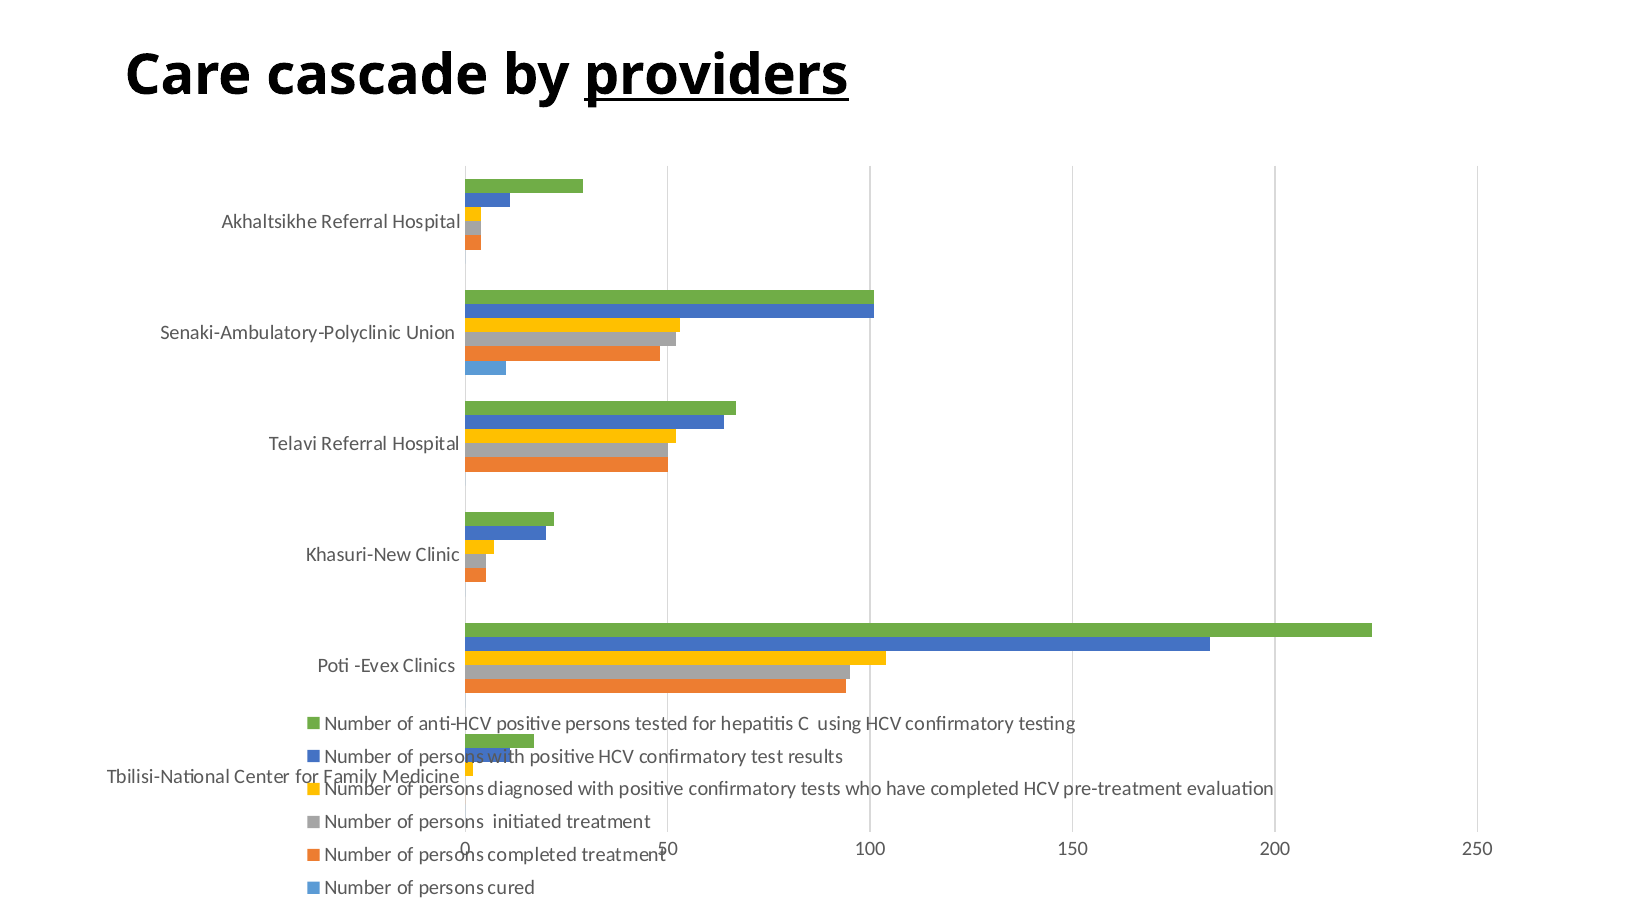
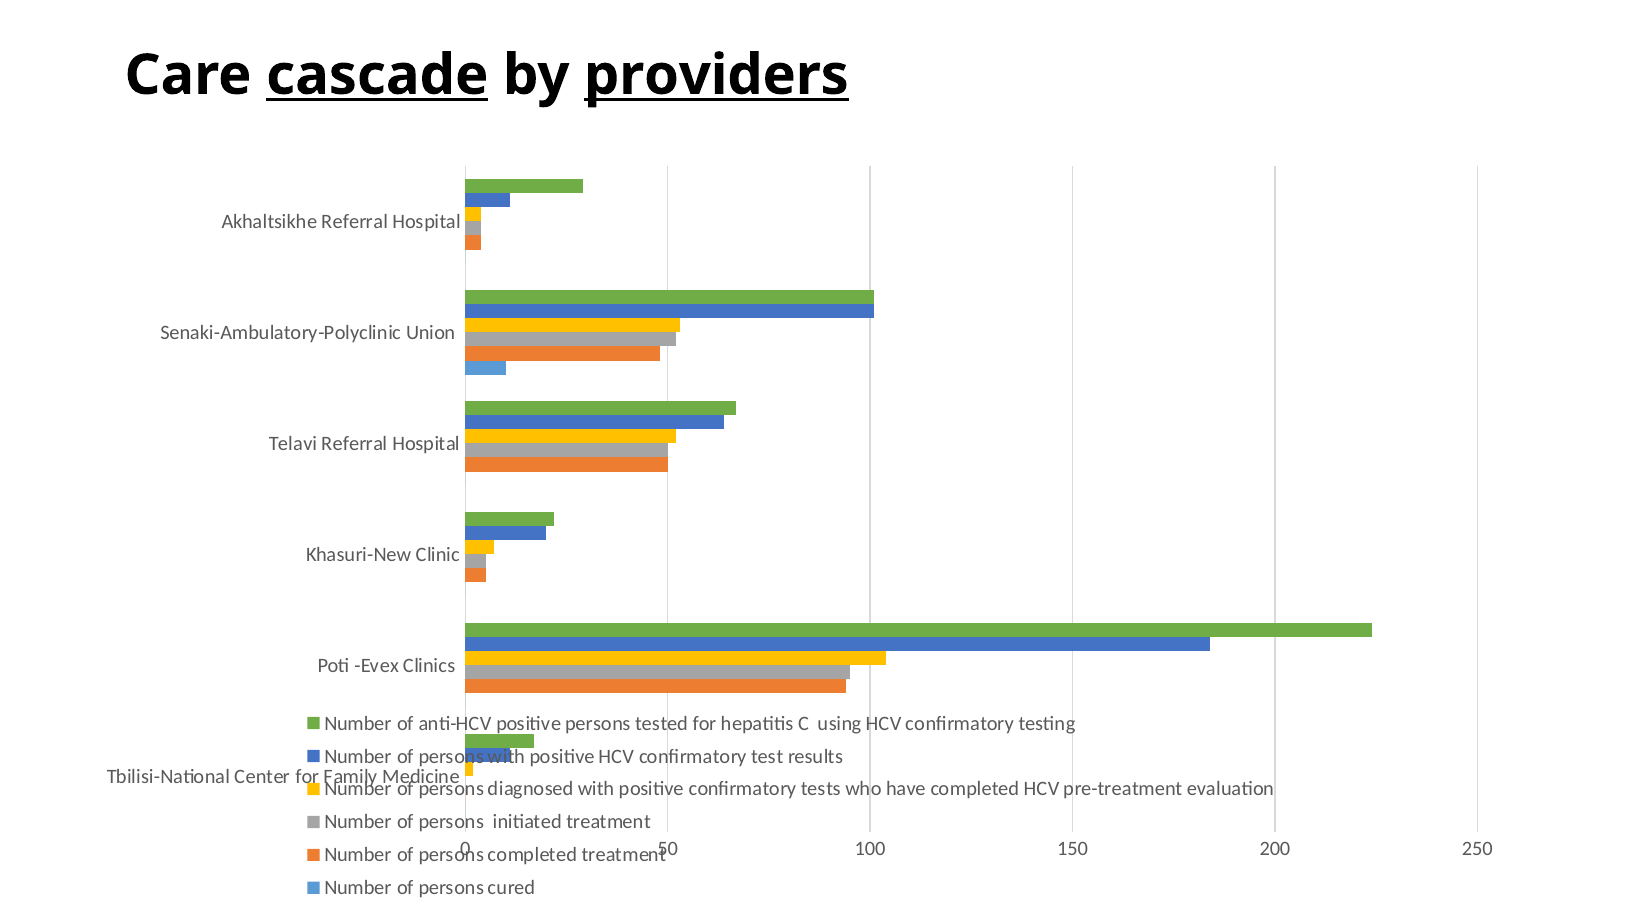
cascade underline: none -> present (377, 75)
